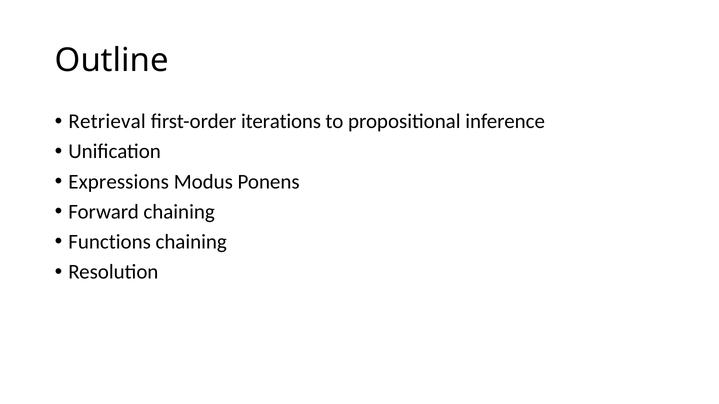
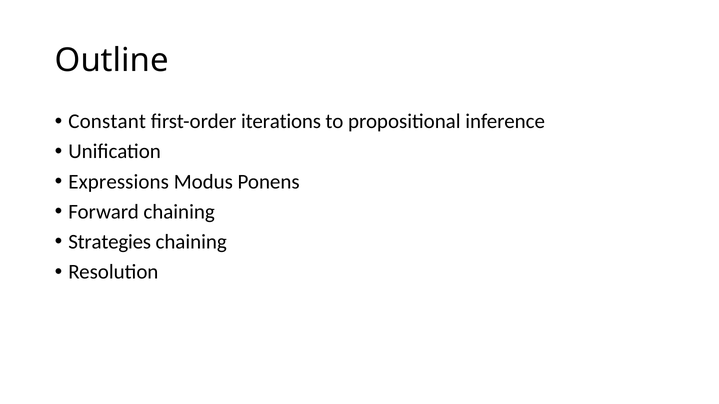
Retrieval: Retrieval -> Constant (107, 122)
Functions: Functions -> Strategies (110, 242)
